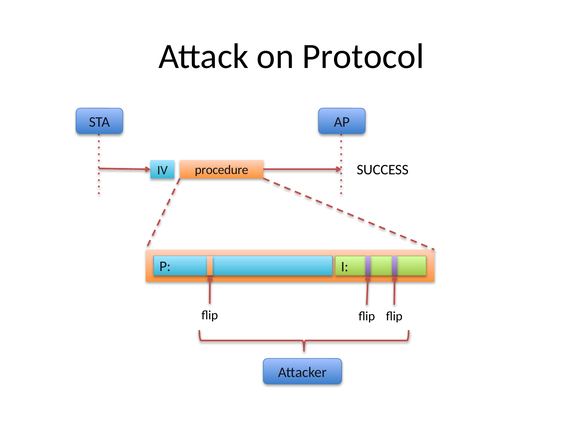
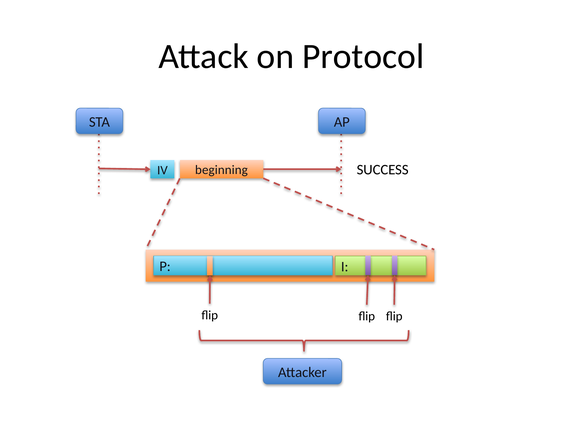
procedure: procedure -> beginning (221, 170)
